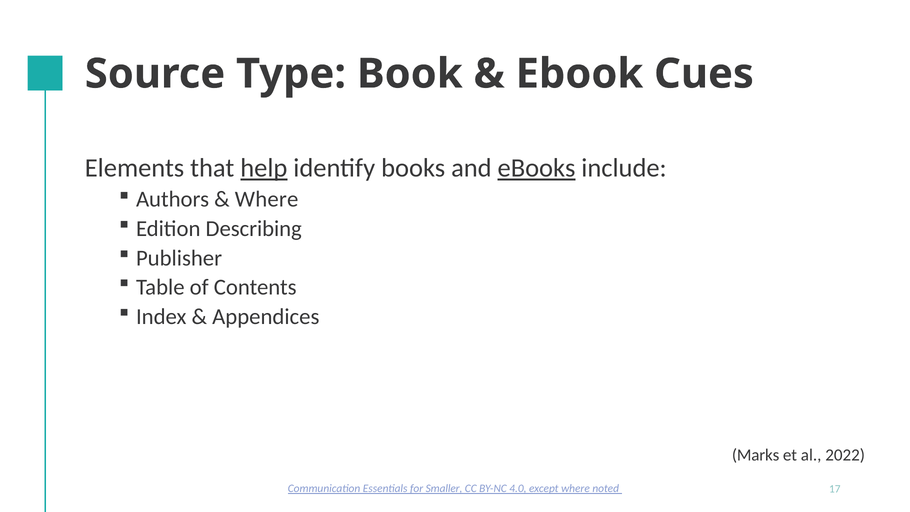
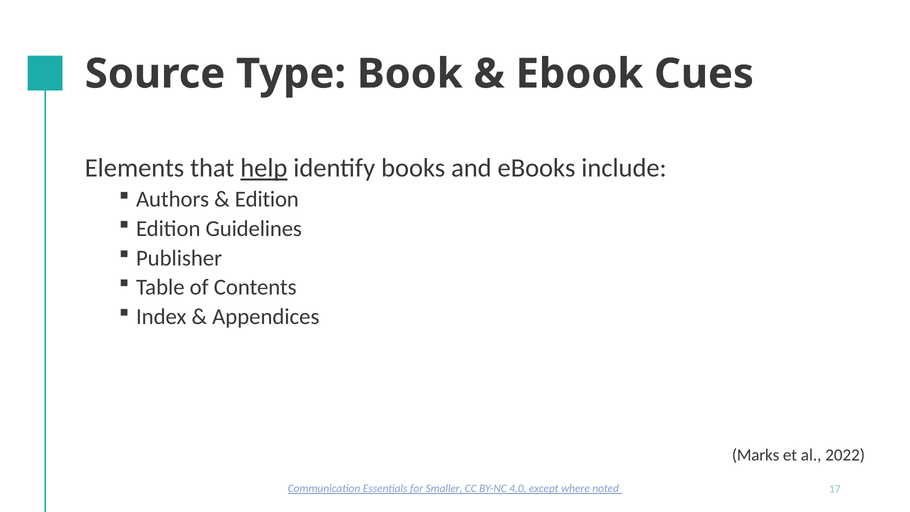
eBooks underline: present -> none (537, 168)
Where: Where -> Edition (267, 199)
Describing: Describing -> Guidelines (254, 229)
